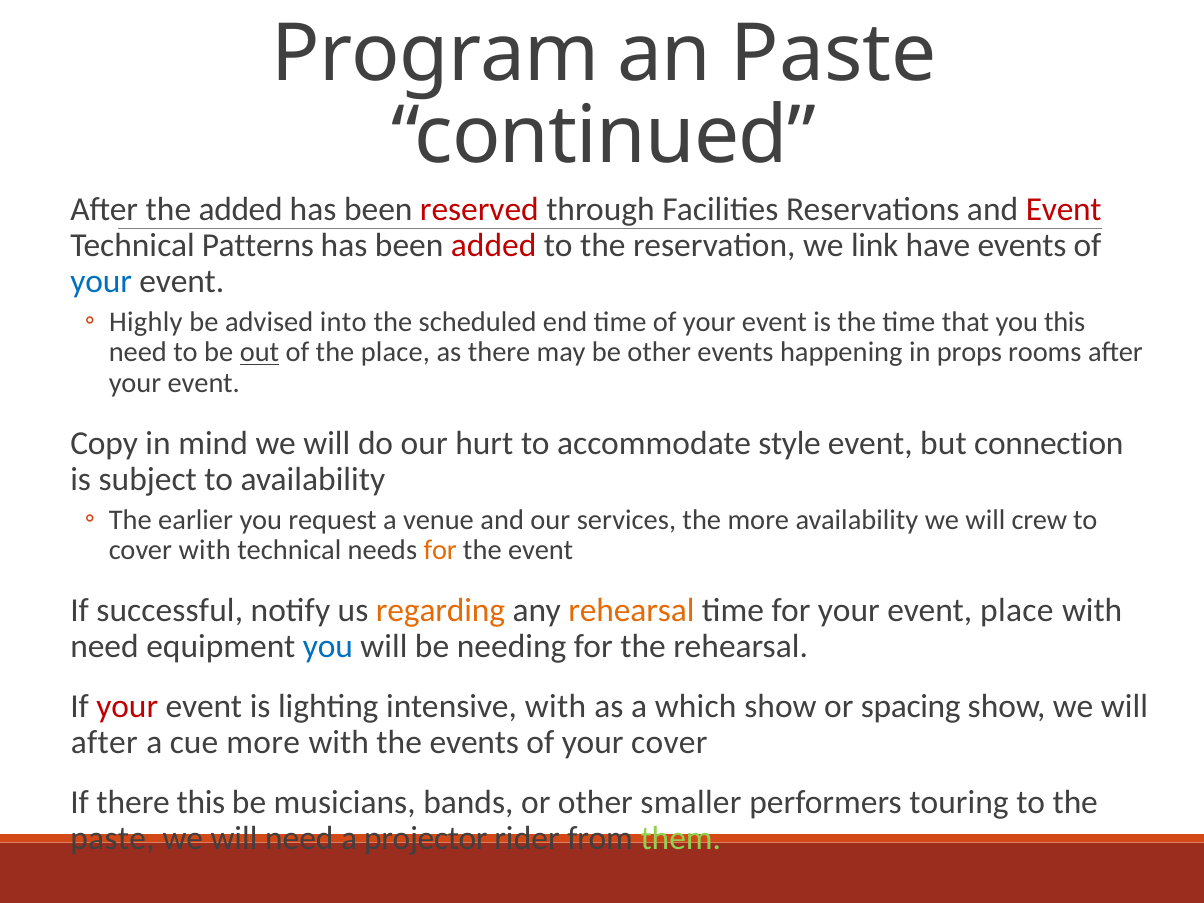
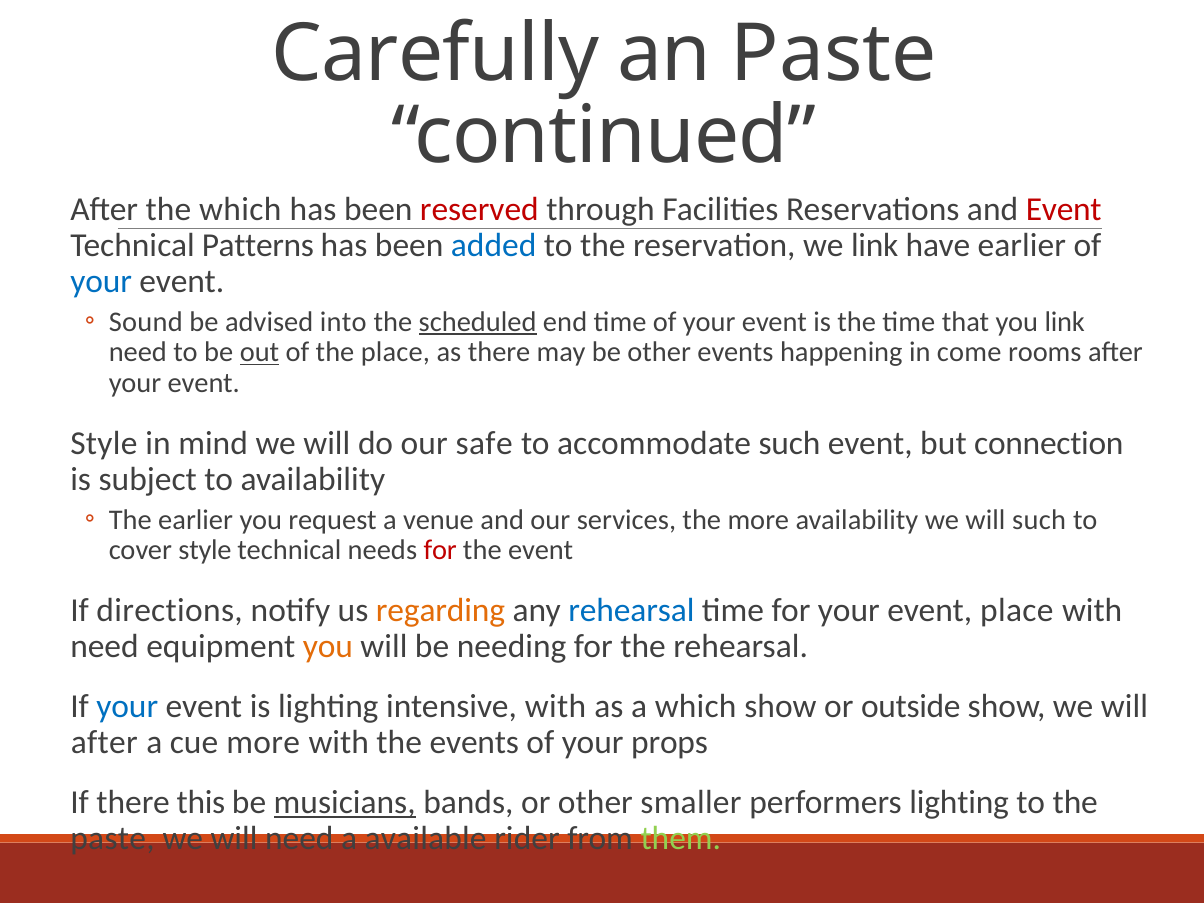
Program: Program -> Carefully (436, 54)
the added: added -> which (240, 209)
added colour: red -> blue (494, 245)
have events: events -> earlier (1022, 245)
Highly: Highly -> Sound (146, 322)
scheduled underline: none -> present (478, 322)
you this: this -> link (1065, 322)
props: props -> come (969, 352)
Copy: Copy -> Style (104, 443)
hurt: hurt -> safe (484, 443)
accommodate style: style -> such (789, 443)
will crew: crew -> such (1039, 520)
cover with: with -> style (205, 550)
for colour: orange -> red (440, 550)
successful: successful -> directions (170, 611)
rehearsal colour: orange -> blue (631, 611)
you colour: blue -> orange (328, 647)
your colour: red -> blue (127, 706)
spacing: spacing -> outside (911, 706)
your cover: cover -> props (670, 743)
musicians underline: none -> present (345, 802)
performers touring: touring -> lighting (959, 802)
projector: projector -> available (426, 838)
